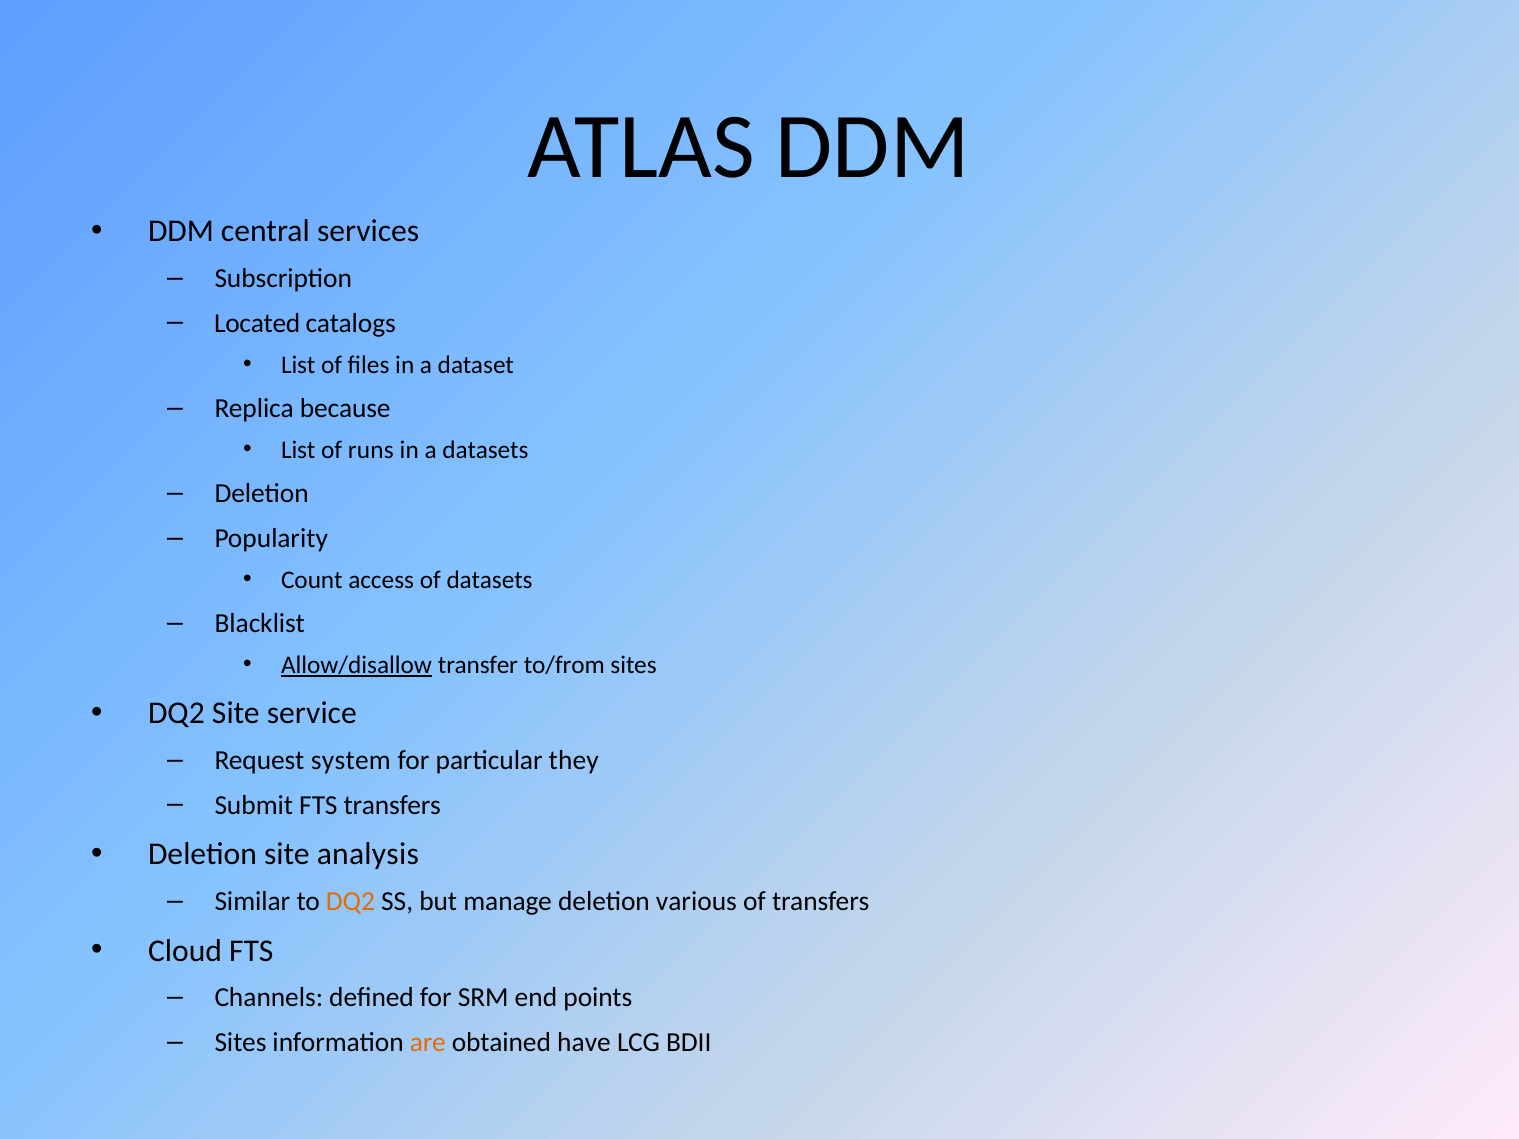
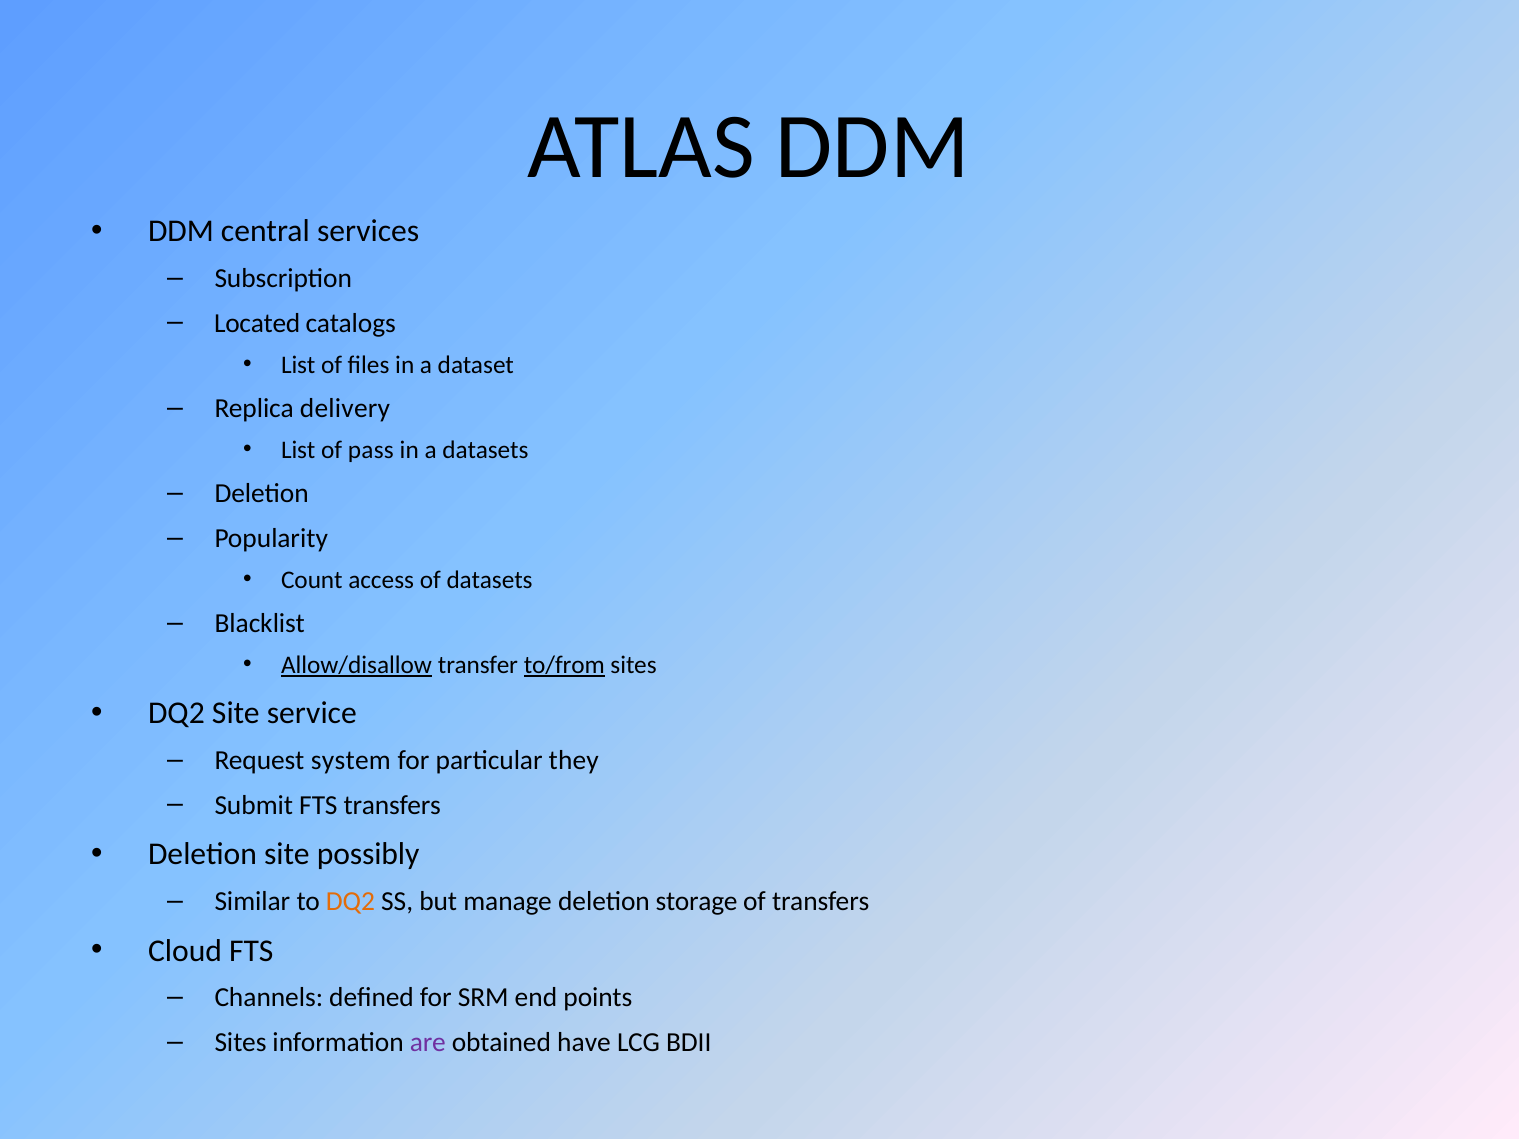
because: because -> delivery (345, 408)
runs: runs -> pass (371, 450)
to/from underline: none -> present (564, 665)
analysis: analysis -> possibly (368, 855)
various: various -> storage (697, 902)
are colour: orange -> purple (428, 1043)
